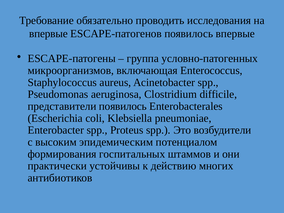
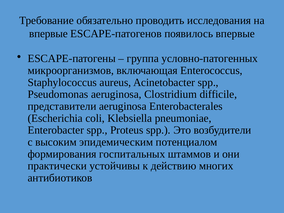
представители появилось: появилось -> aeruginosa (123, 106)
